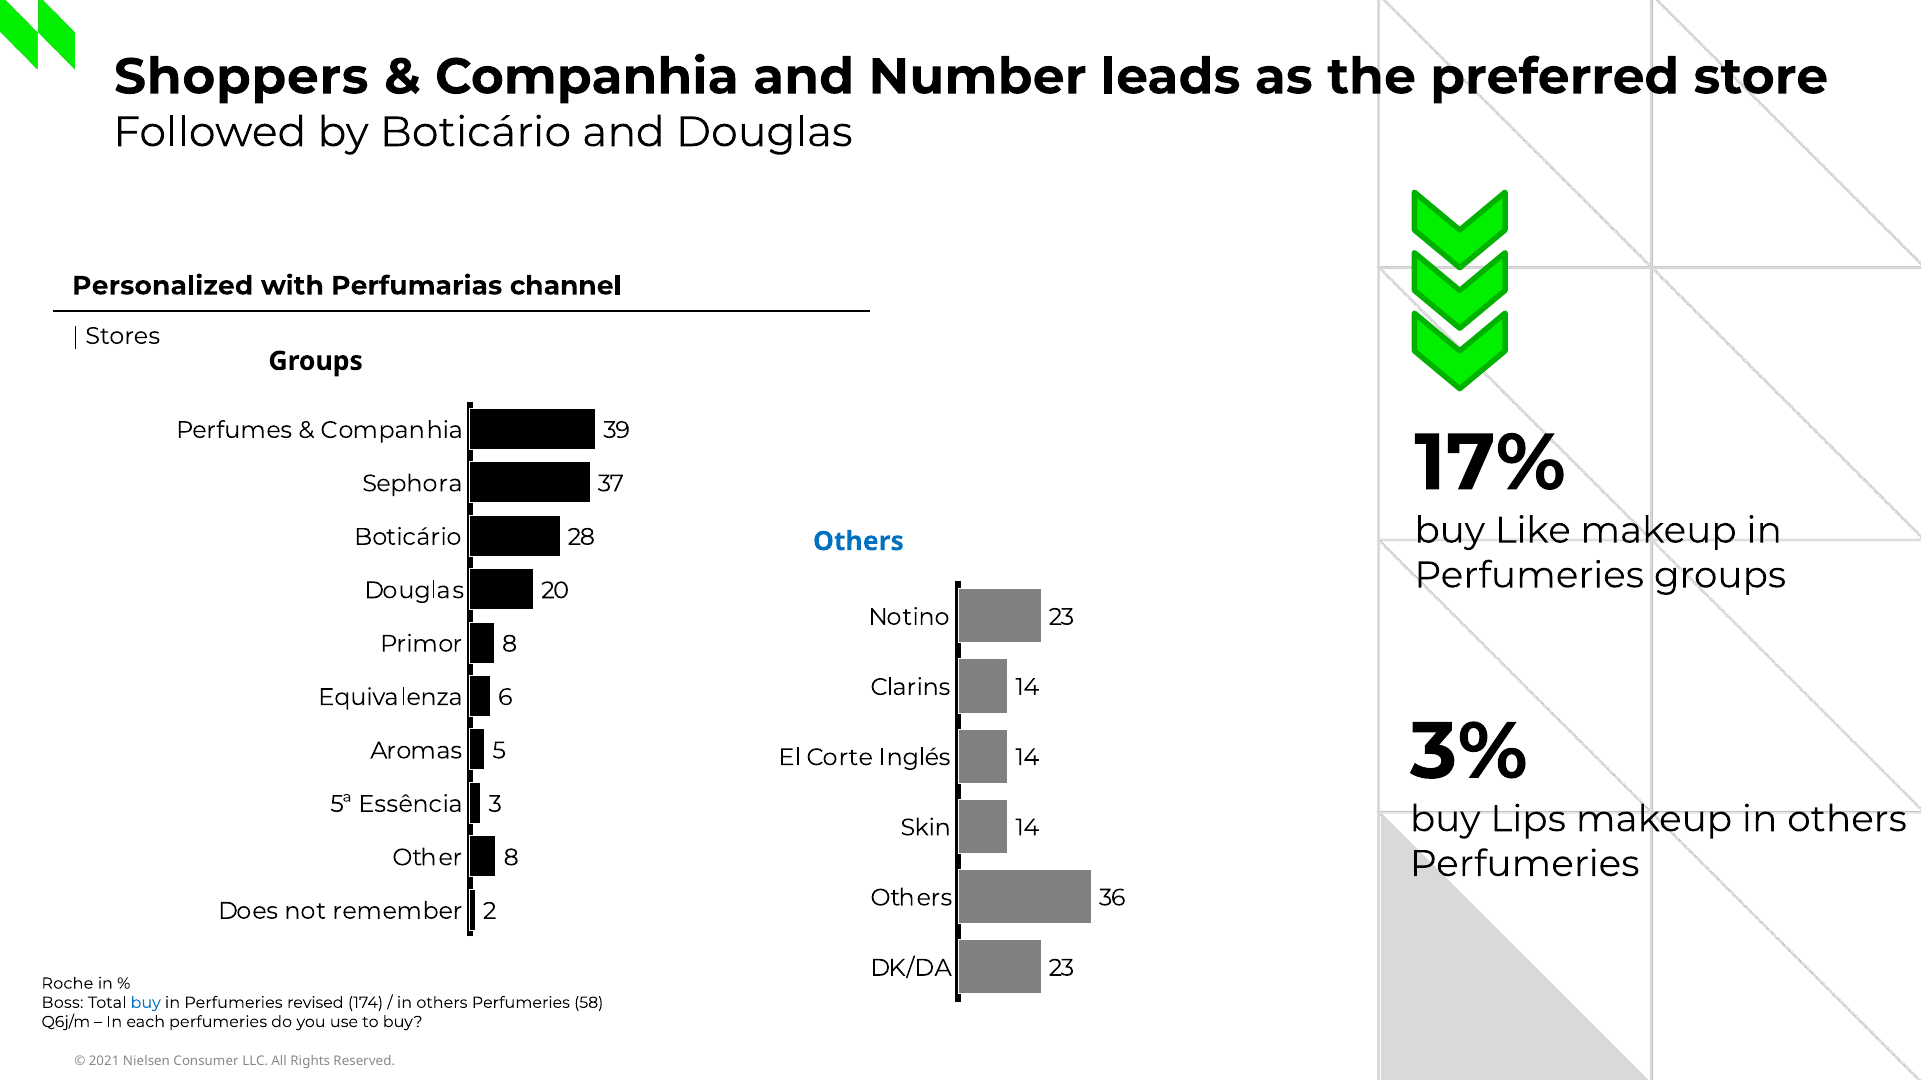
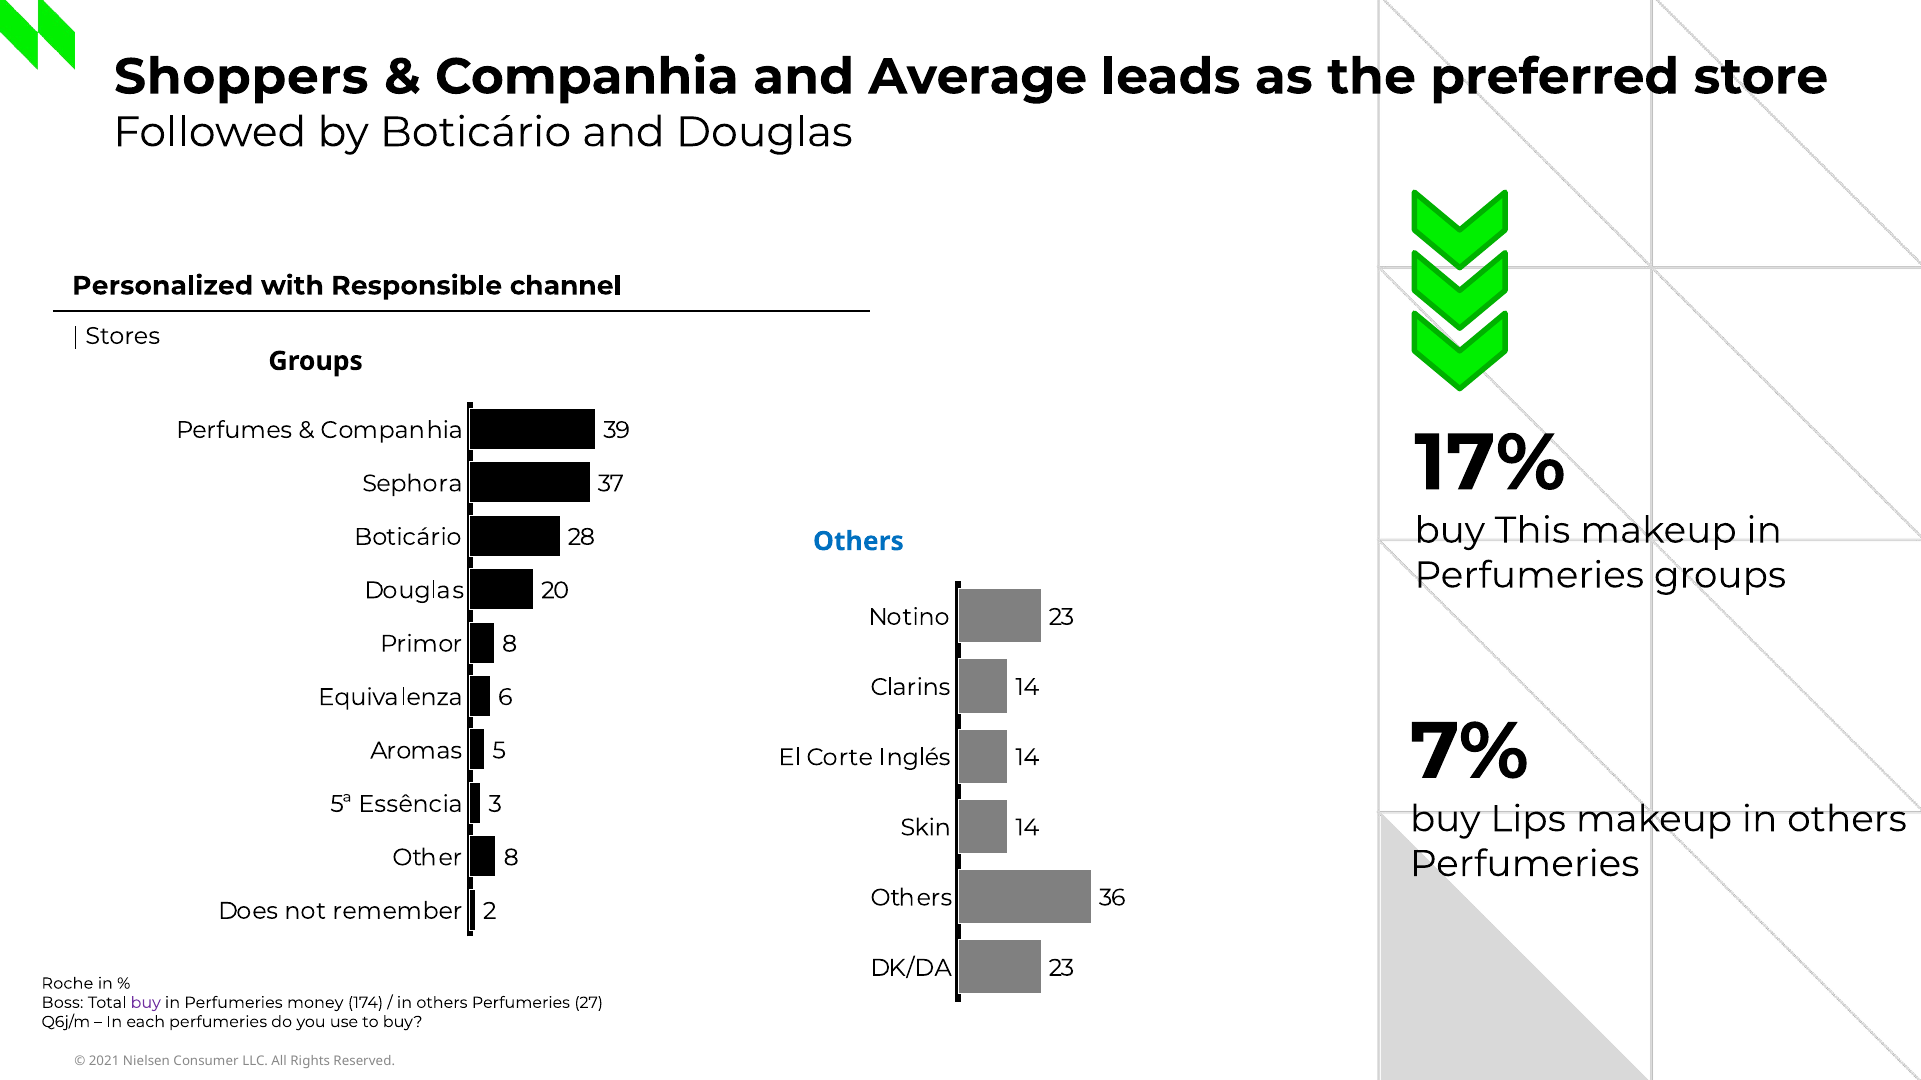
Number: Number -> Average (978, 77)
Perfumarias: Perfumarias -> Responsible (417, 286)
Like: Like -> This (1533, 531)
3%: 3% -> 7% (1469, 752)
buy colour: blue -> purple (146, 1003)
revised: revised -> money (315, 1003)
58: 58 -> 27 (589, 1003)
